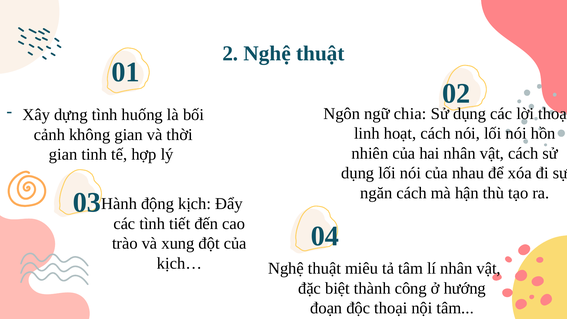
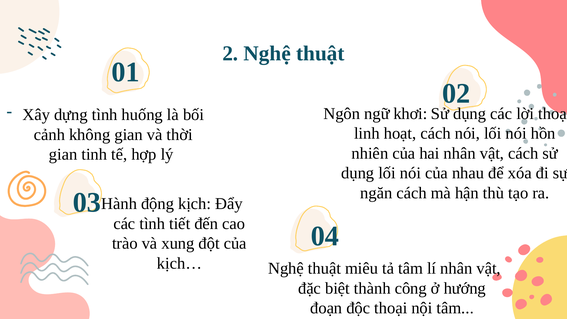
chia: chia -> khơi (410, 114)
